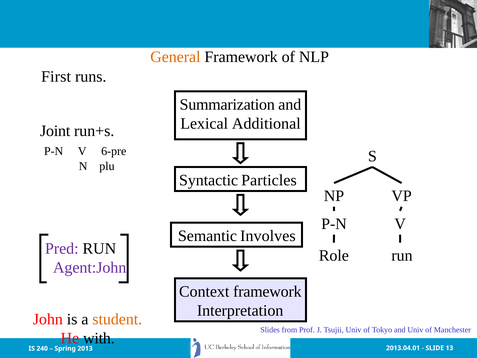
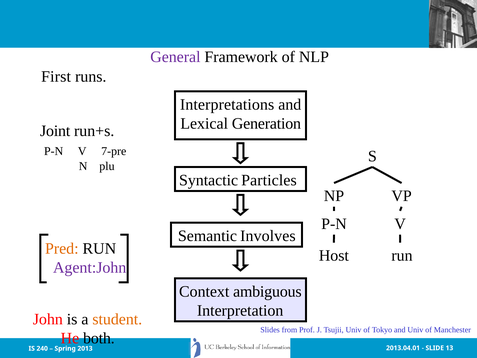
General colour: orange -> purple (175, 57)
Summarization: Summarization -> Interpretations (227, 104)
Additional: Additional -> Generation (266, 124)
6-pre: 6-pre -> 7-pre (114, 151)
Pred colour: purple -> orange (62, 248)
Role: Role -> Host (334, 256)
Context framework: framework -> ambiguous (267, 291)
with: with -> both (99, 338)
